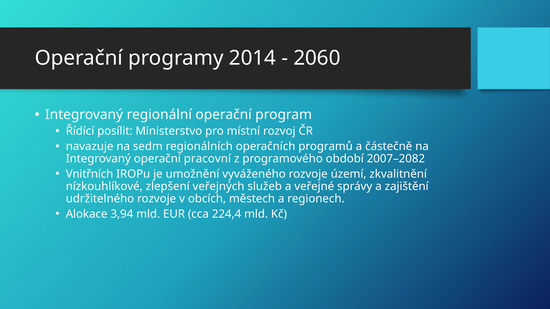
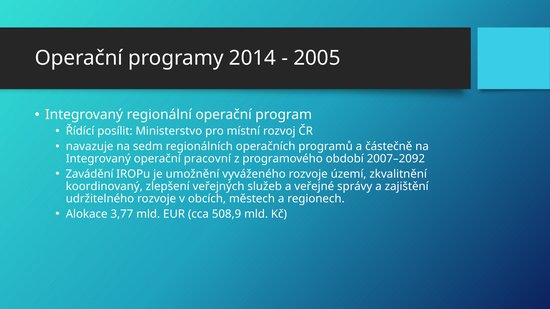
2060: 2060 -> 2005 (317, 58)
2007–2082: 2007–2082 -> 2007–2092 (396, 159)
Vnitřních: Vnitřních -> Zavádění (90, 174)
nízkouhlíkové: nízkouhlíkové -> koordinovaný (104, 187)
3,94: 3,94 -> 3,77 (122, 214)
224,4: 224,4 -> 508,9 (227, 214)
